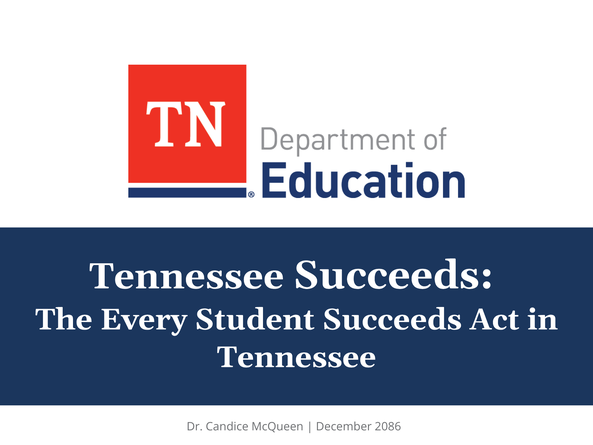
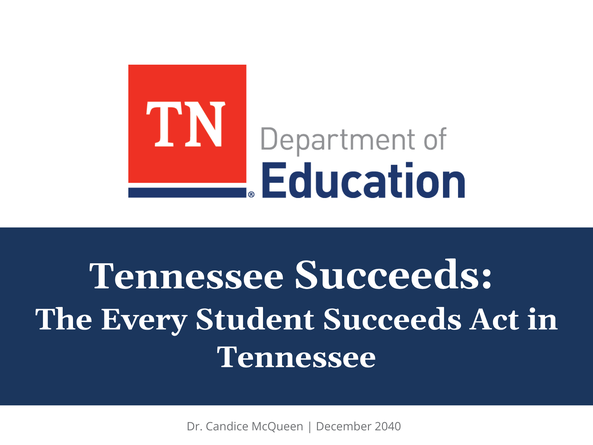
2086: 2086 -> 2040 (388, 427)
